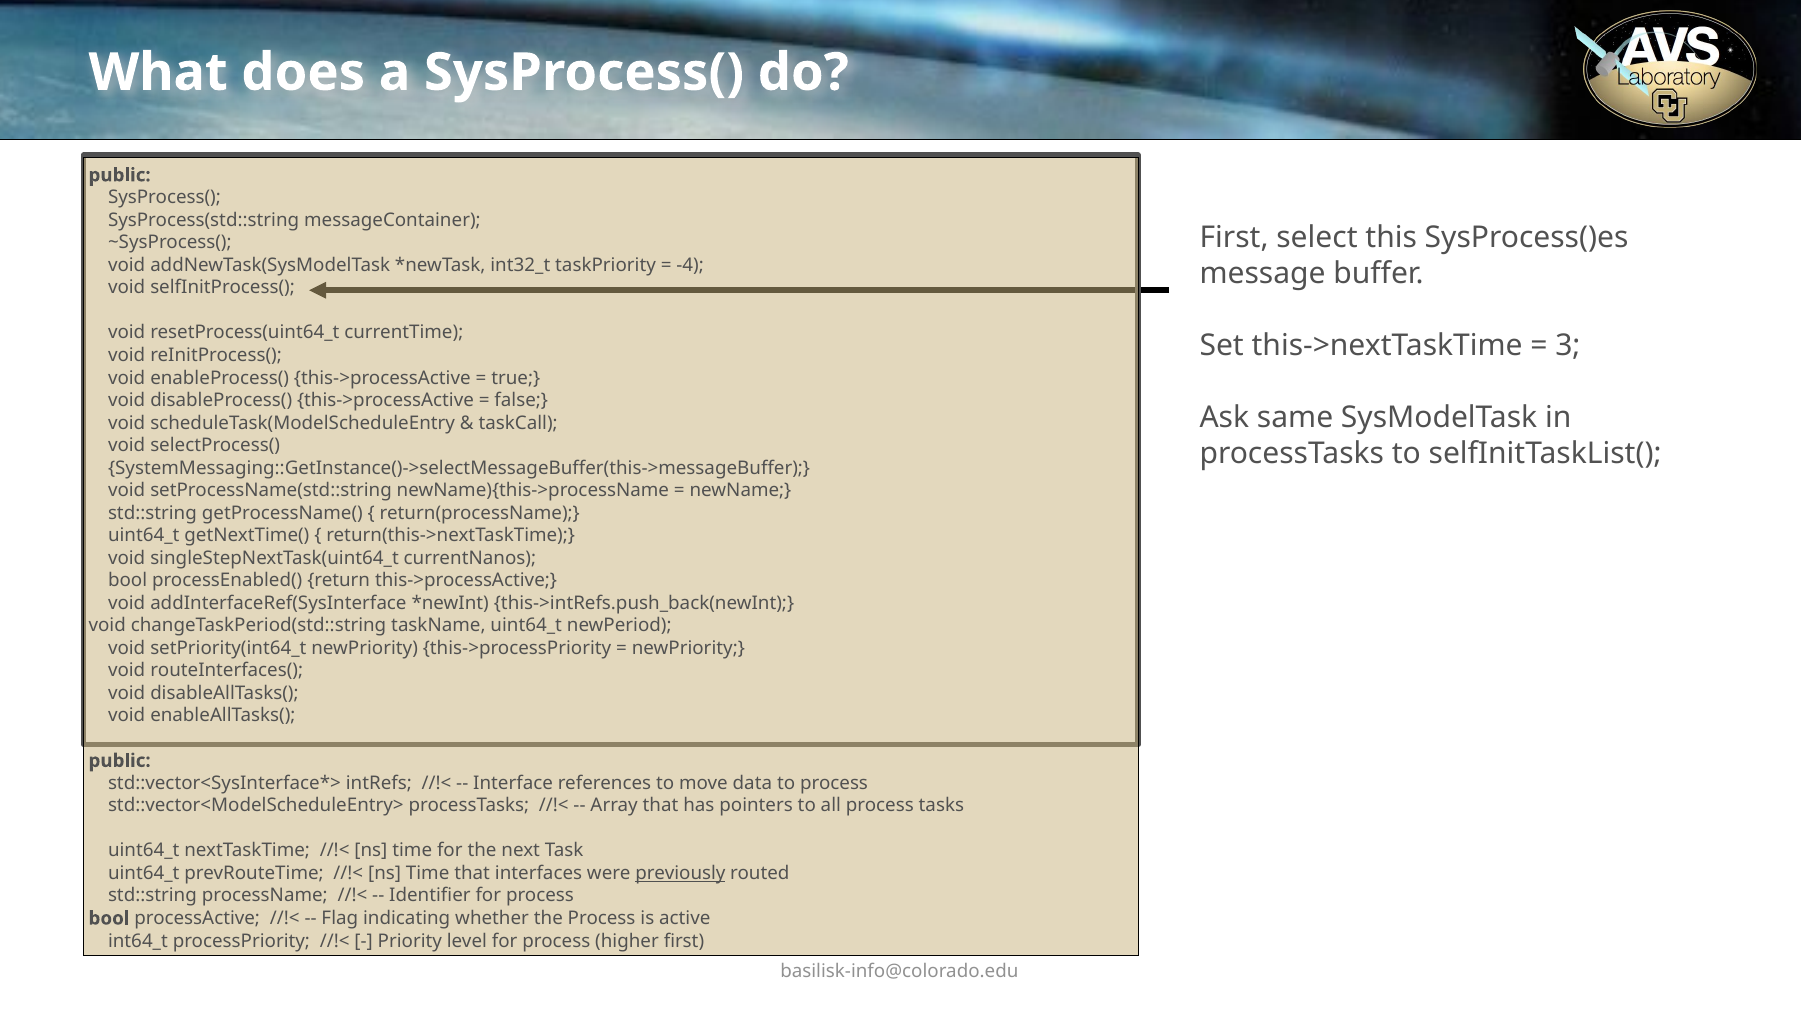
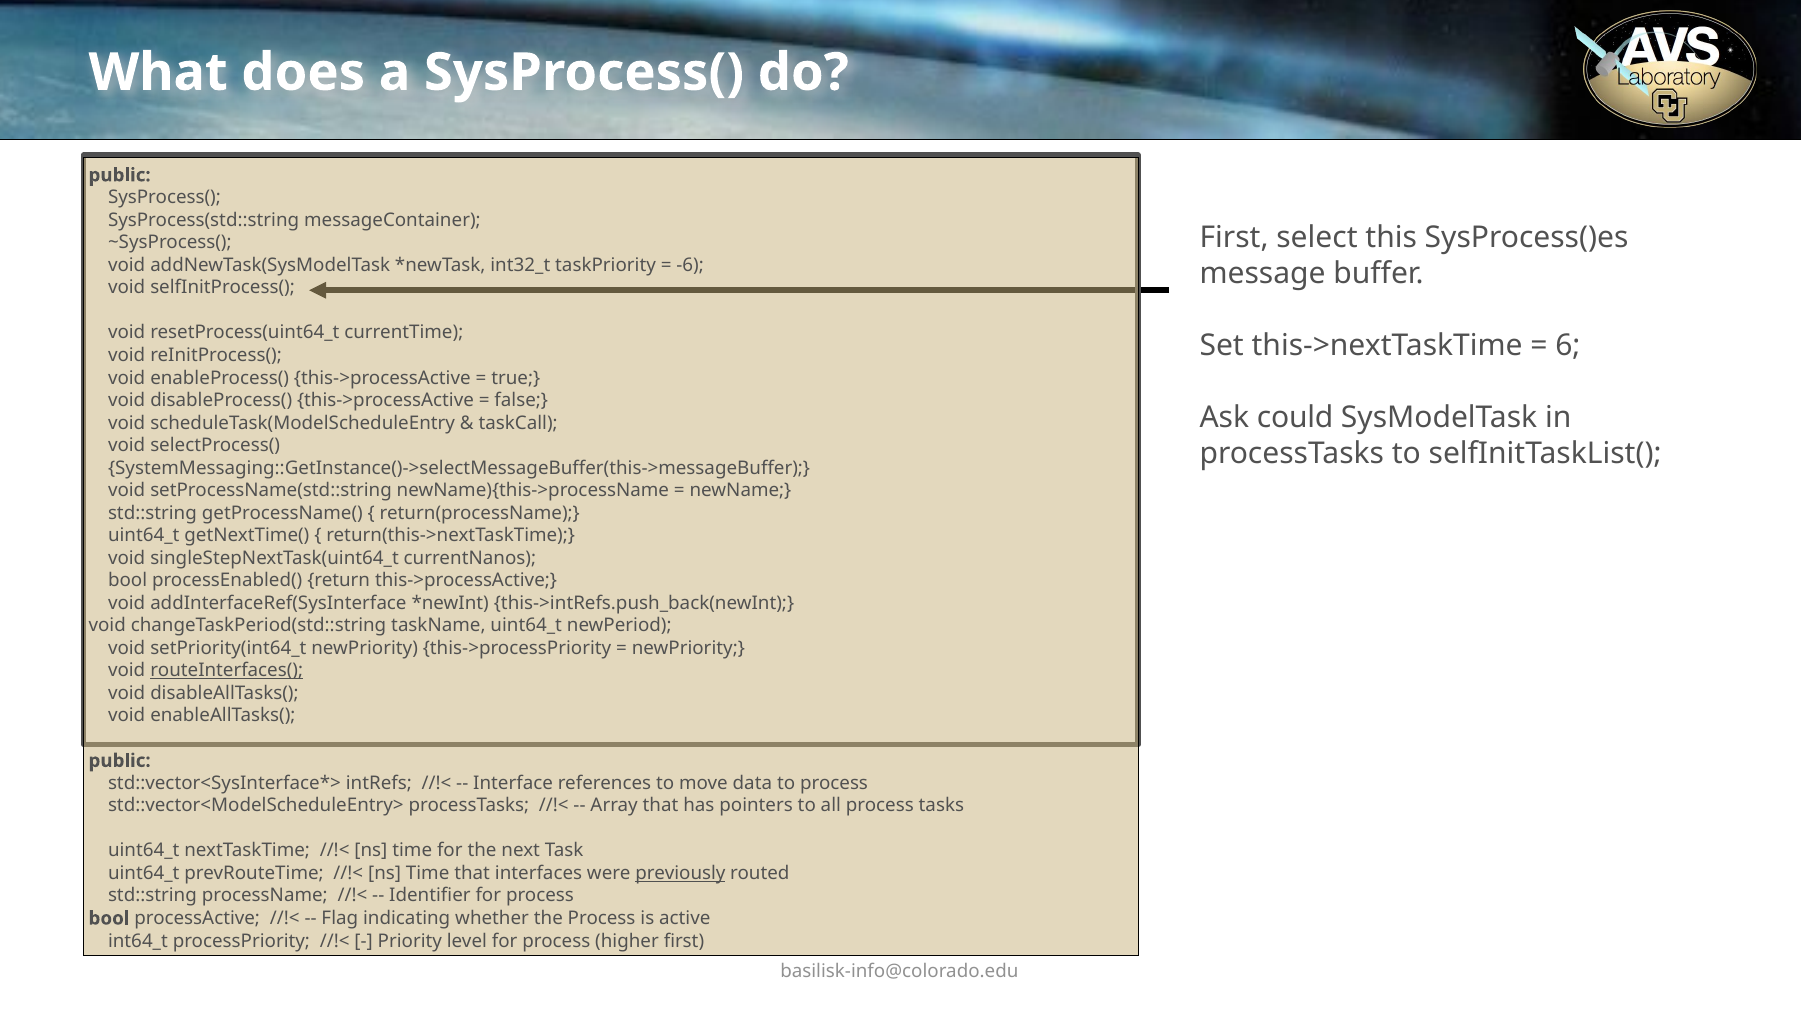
-4: -4 -> -6 (690, 265)
3: 3 -> 6 (1568, 346)
same: same -> could (1295, 418)
routeInterfaces( underline: none -> present (227, 671)
